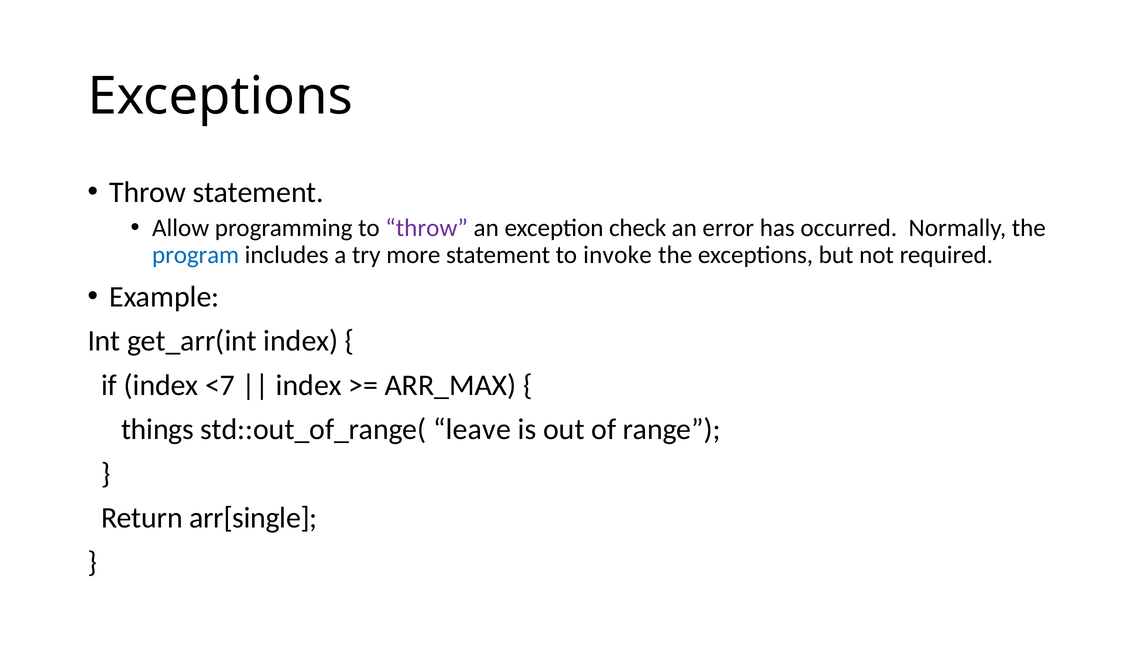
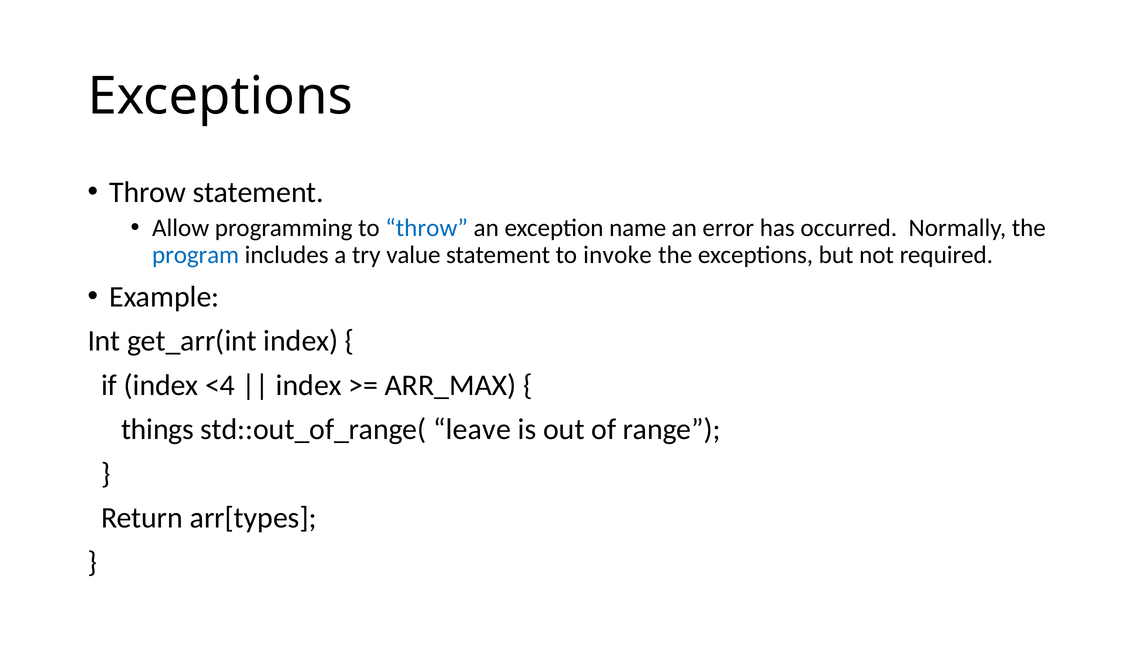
throw colour: purple -> blue (427, 228)
check: check -> name (638, 228)
more: more -> value (413, 255)
<7: <7 -> <4 (220, 385)
arr[single: arr[single -> arr[types (253, 518)
